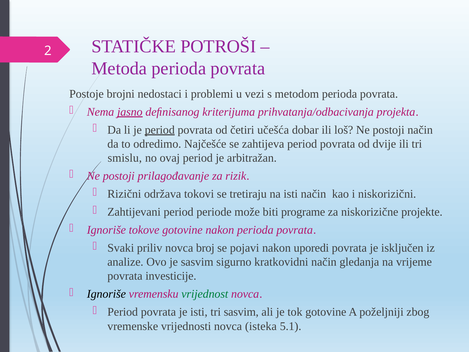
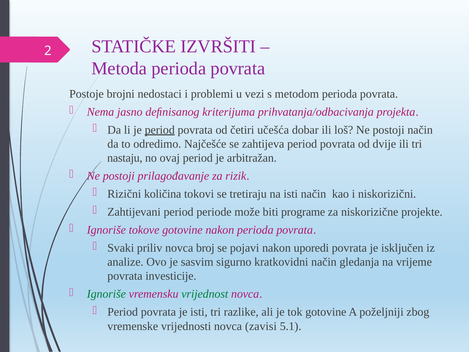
POTROŠI: POTROŠI -> IZVRŠITI (218, 47)
jasno underline: present -> none (130, 112)
smislu: smislu -> nastaju (125, 158)
održava: održava -> količina (163, 194)
Ignoriše colour: black -> green (106, 294)
tri sasvim: sasvim -> razlike (241, 312)
isteka: isteka -> zavisi (261, 326)
